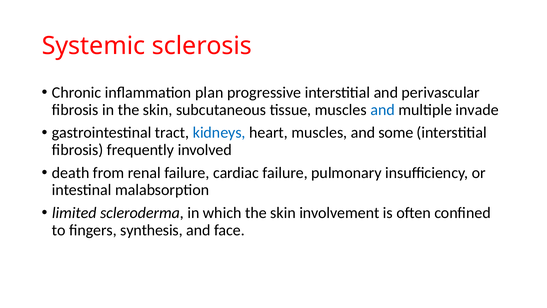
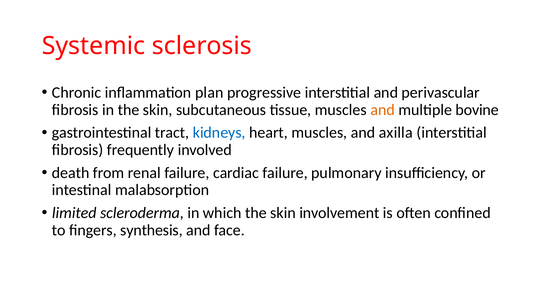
and colour: blue -> orange (383, 110)
invade: invade -> bovine (477, 110)
some: some -> axilla (396, 133)
